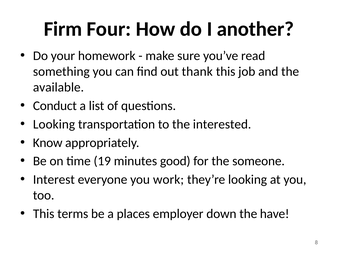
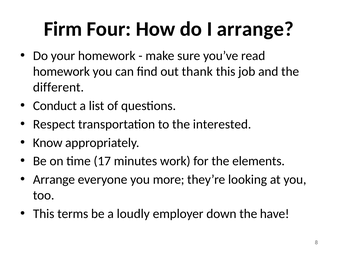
I another: another -> arrange (255, 29)
something: something -> homework (61, 71)
available: available -> different (58, 87)
Looking: Looking -> Respect (54, 124)
19: 19 -> 17 (102, 161)
good: good -> work (175, 161)
someone: someone -> elements (259, 161)
Interest: Interest -> Arrange (54, 179)
work: work -> more (169, 179)
places: places -> loudly (133, 213)
